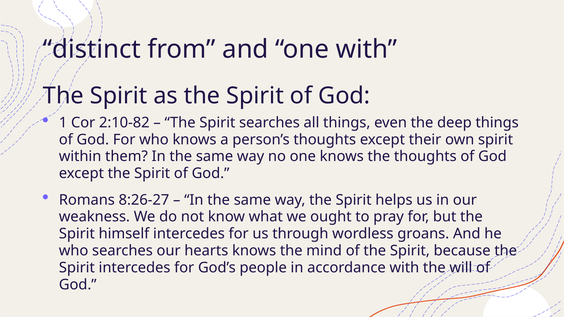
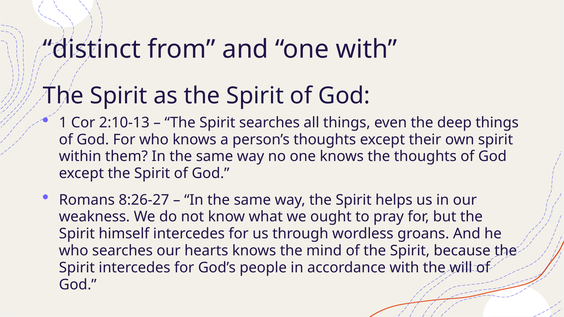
2:10-82: 2:10-82 -> 2:10-13 (124, 123)
